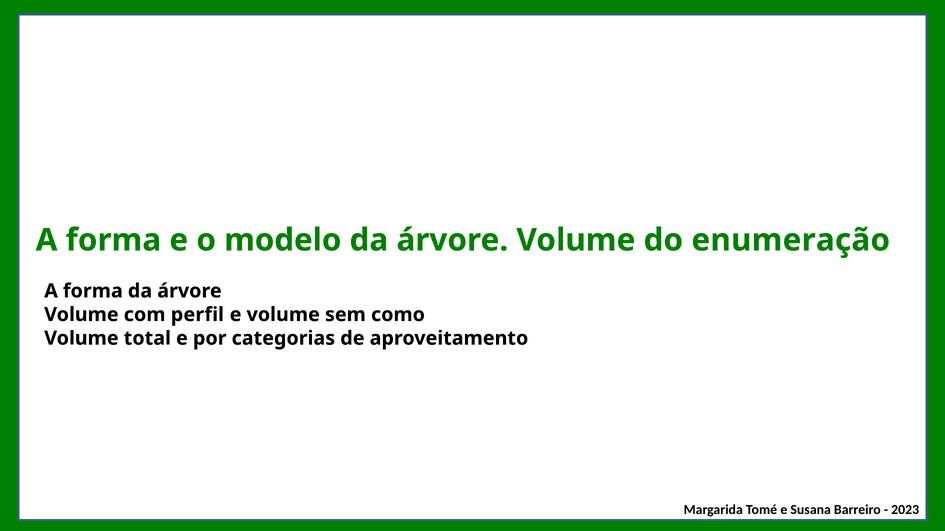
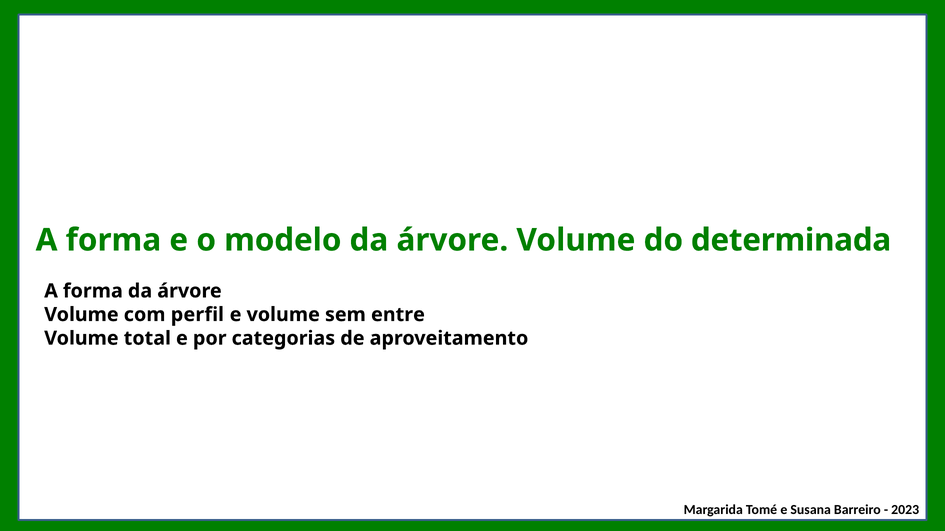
enumeração: enumeração -> determinada (791, 240)
como: como -> entre (398, 315)
